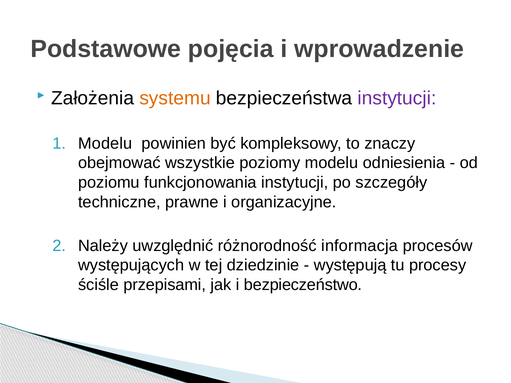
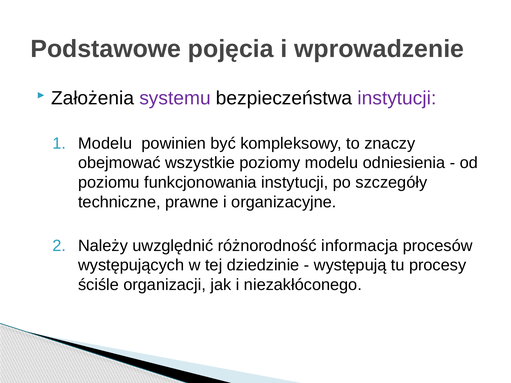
systemu colour: orange -> purple (175, 98)
przepisami: przepisami -> organizacji (165, 285)
bezpieczeństwo: bezpieczeństwo -> niezakłóconego (303, 285)
